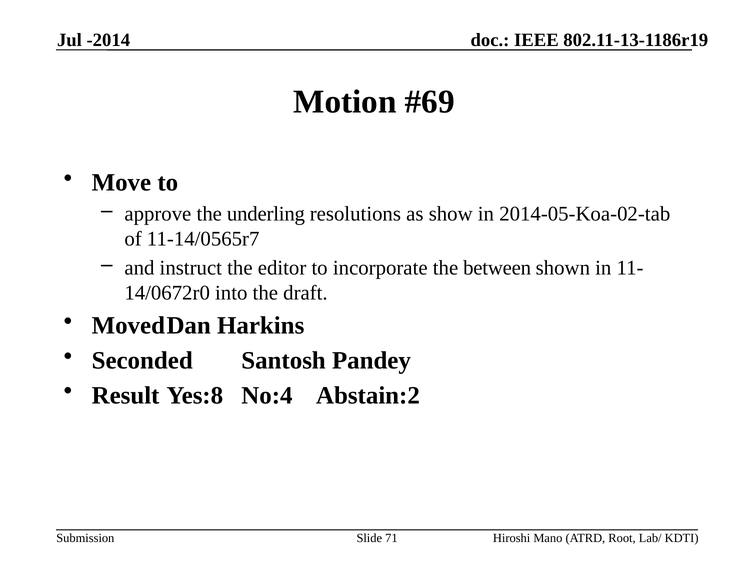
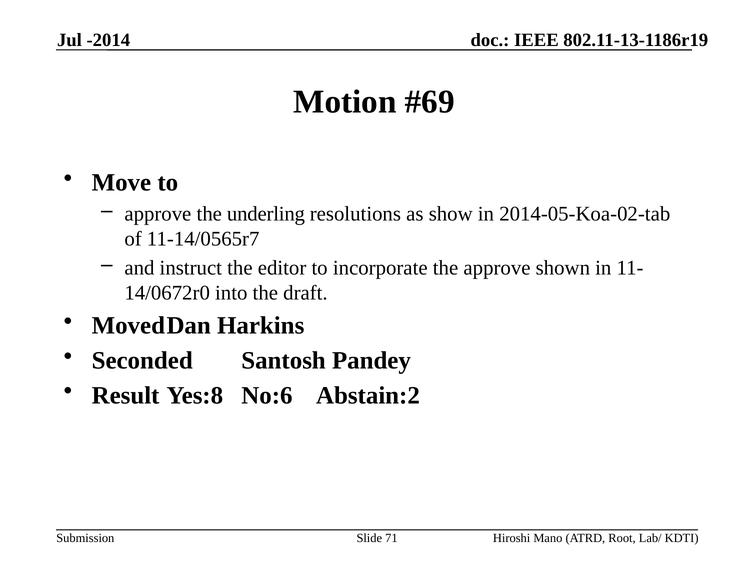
the between: between -> approve (497, 268)
No:4: No:4 -> No:6 (267, 395)
